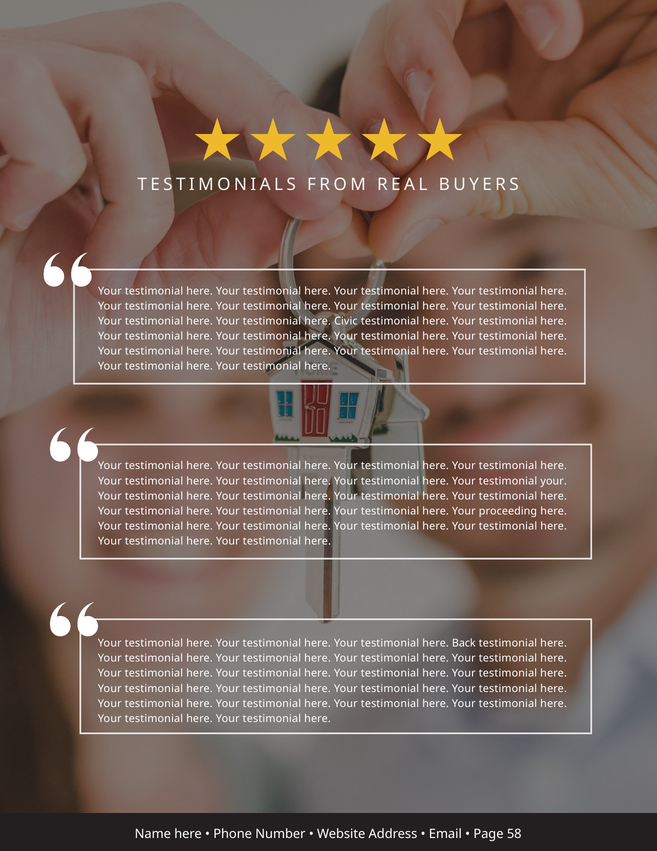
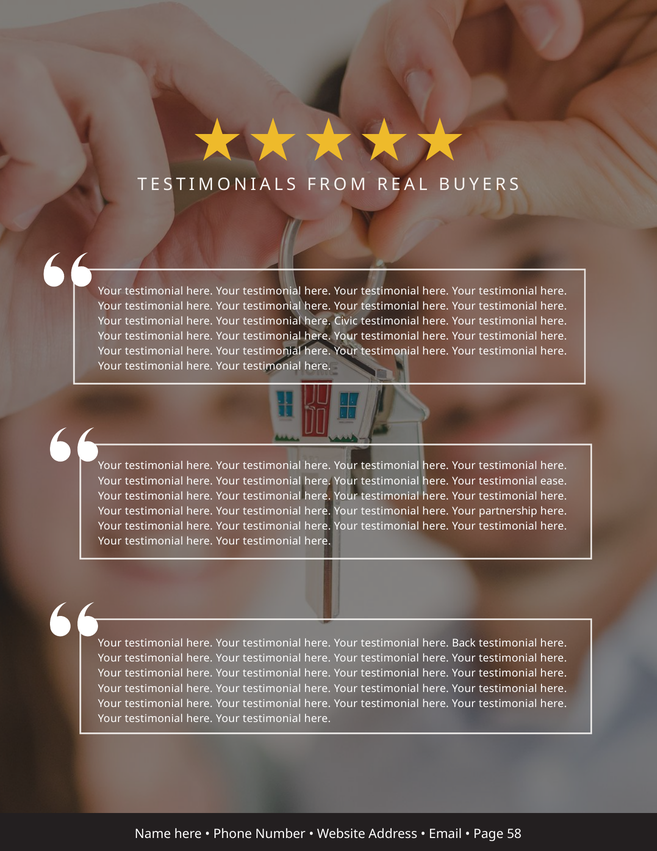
testimonial your: your -> ease (554, 481)
proceeding: proceeding -> partnership (508, 511)
